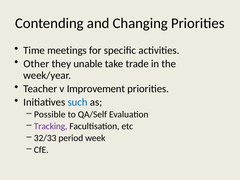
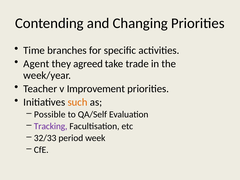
meetings: meetings -> branches (67, 50)
Other: Other -> Agent (36, 64)
unable: unable -> agreed (88, 64)
such colour: blue -> orange (78, 102)
